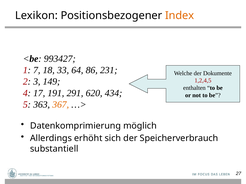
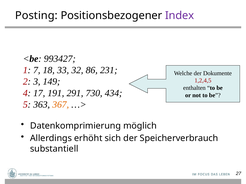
Lexikon: Lexikon -> Posting (36, 16)
Index colour: orange -> purple (180, 16)
64: 64 -> 32 (77, 70)
620: 620 -> 730 (94, 93)
